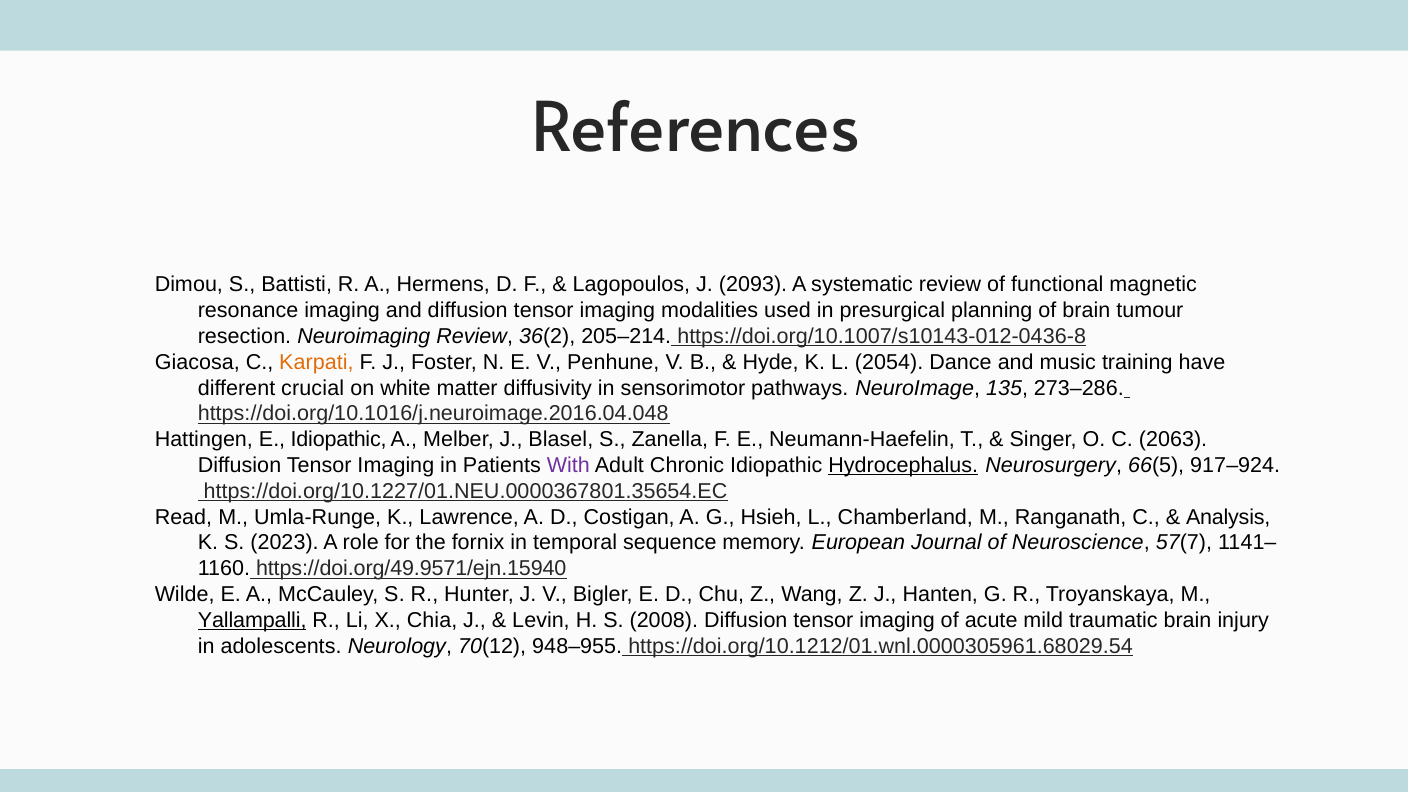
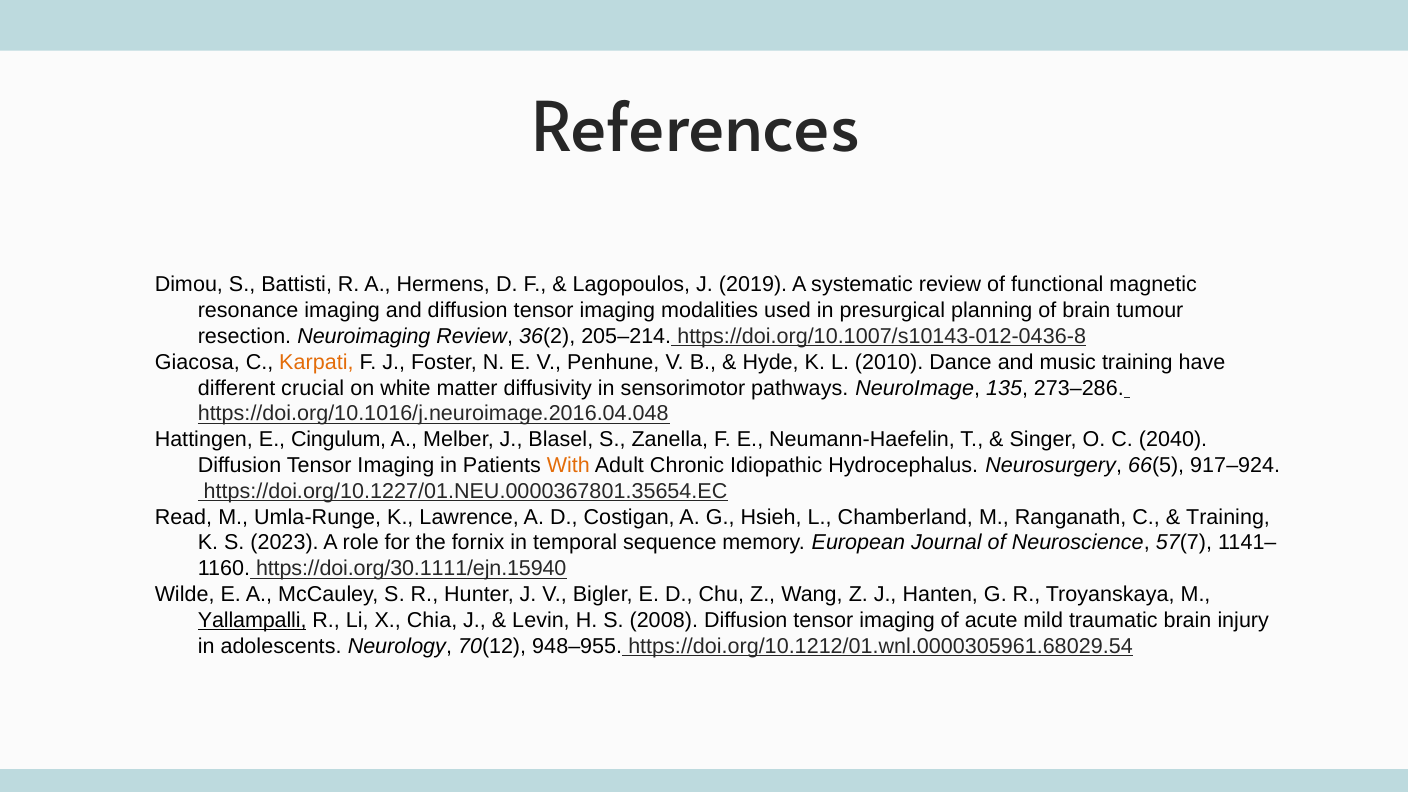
2093: 2093 -> 2019 (753, 285)
2054: 2054 -> 2010 (889, 362)
E Idiopathic: Idiopathic -> Cingulum (339, 440)
2063: 2063 -> 2040 (1173, 440)
With colour: purple -> orange (568, 465)
Hydrocephalus underline: present -> none (903, 465)
Analysis: Analysis -> Training (1228, 517)
https://doi.org/49.9571/ejn.15940: https://doi.org/49.9571/ejn.15940 -> https://doi.org/30.1111/ejn.15940 (411, 569)
